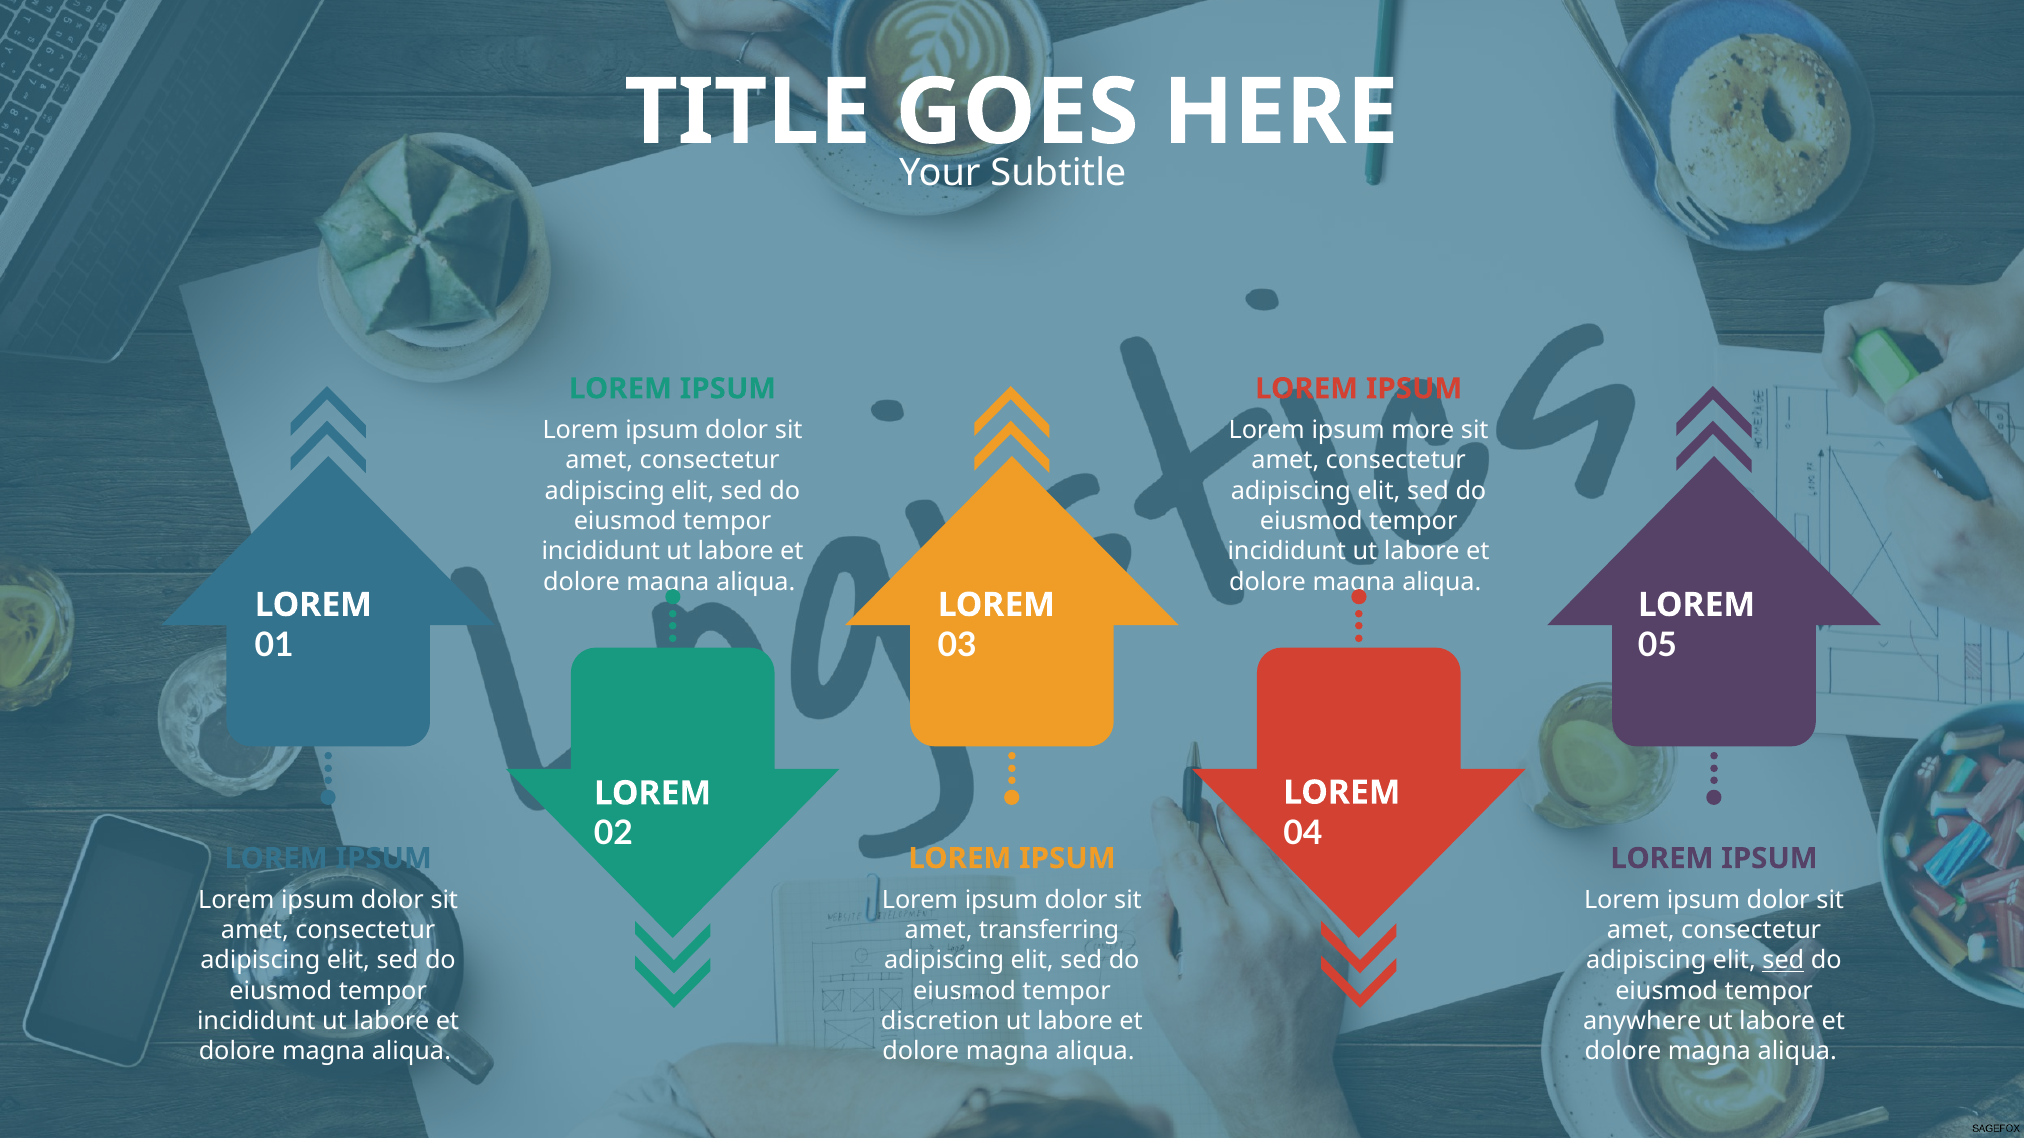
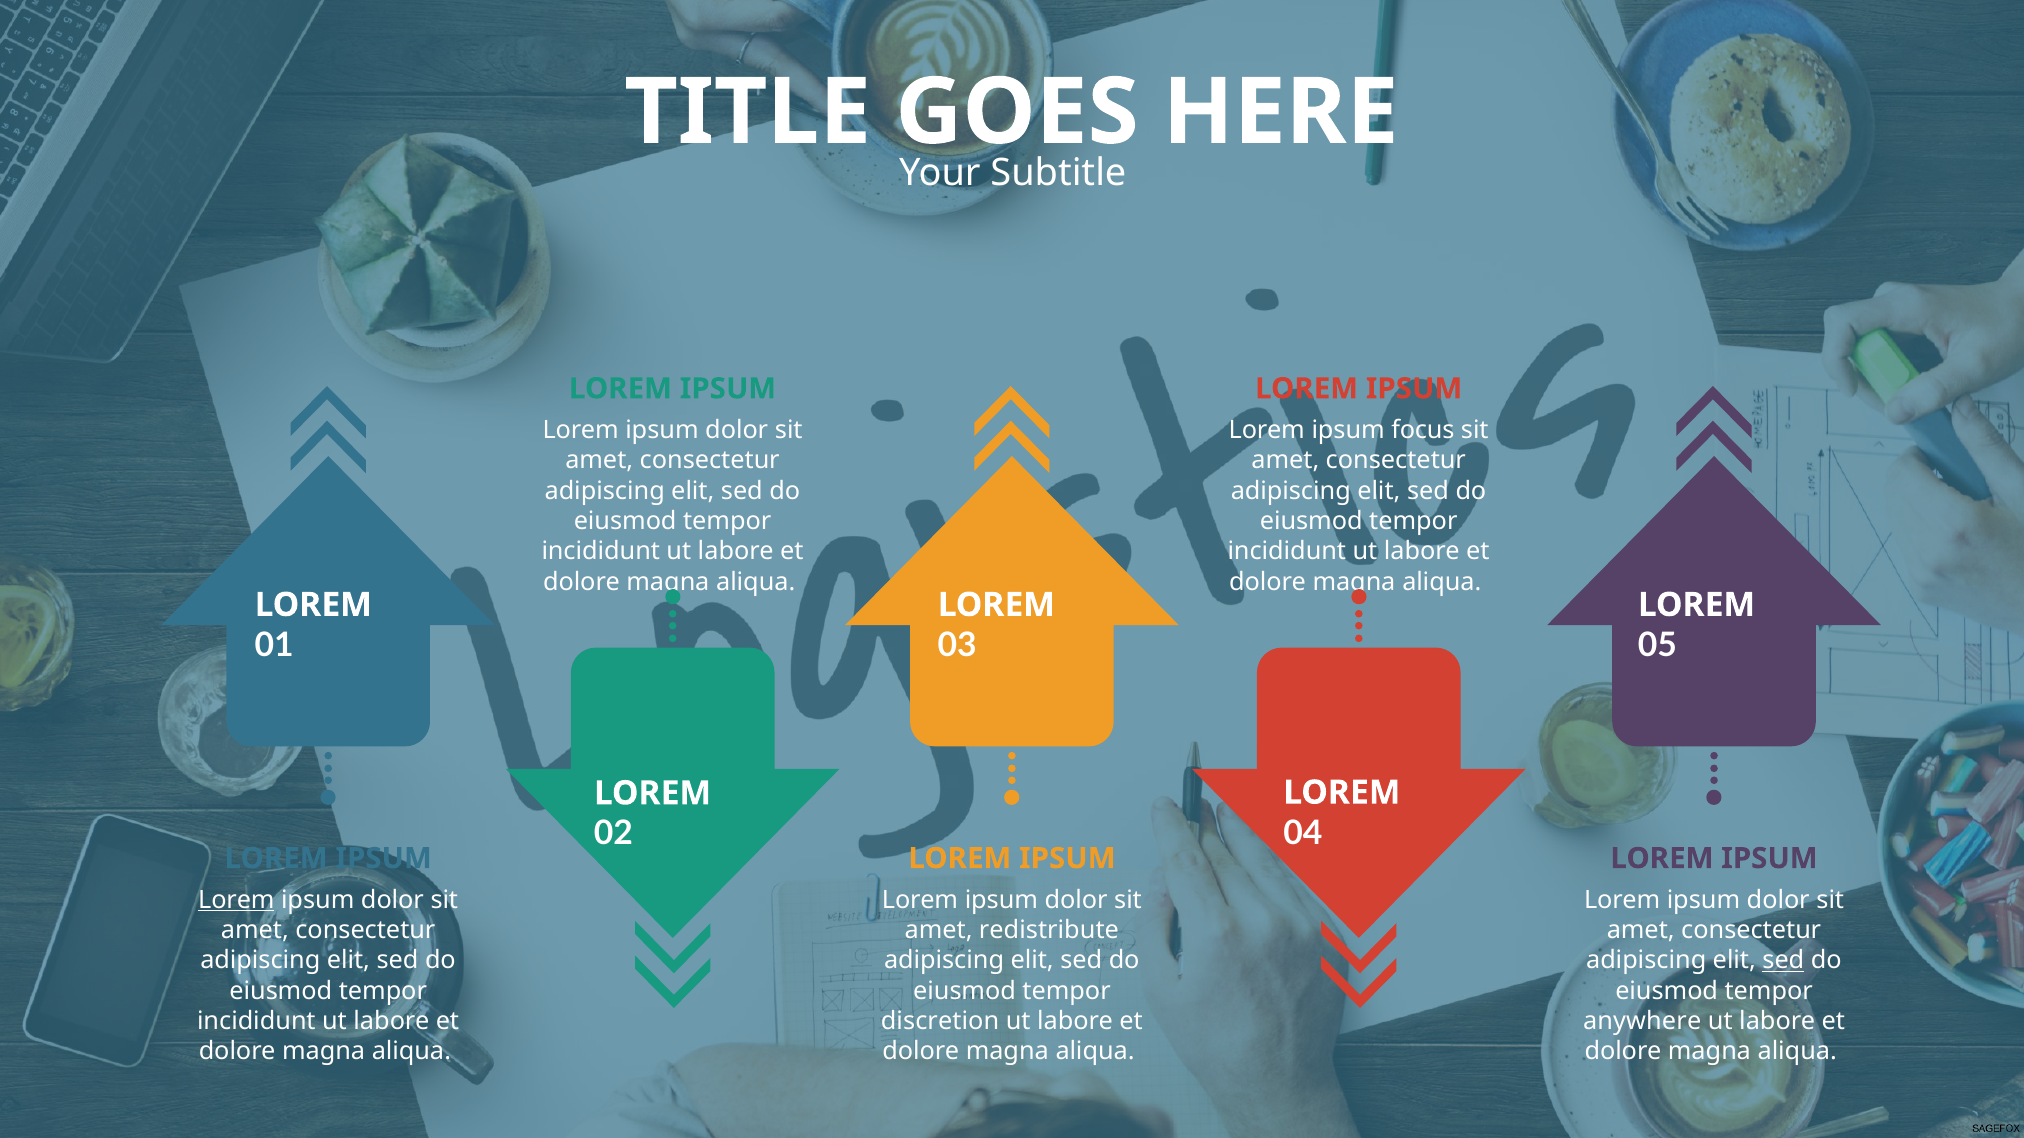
more: more -> focus (1423, 430)
Lorem underline: none -> present (236, 900)
transferring: transferring -> redistribute (1049, 931)
